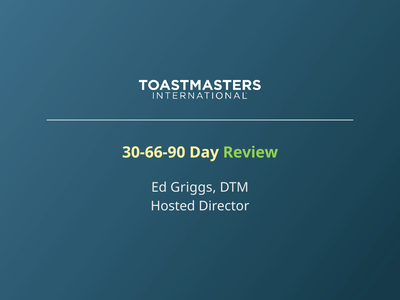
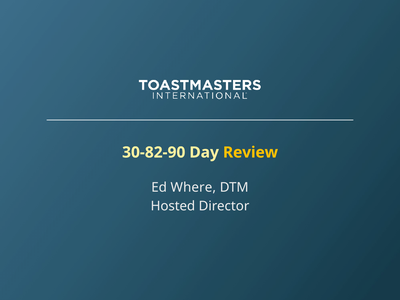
30-66-90: 30-66-90 -> 30-82-90 (154, 152)
Review colour: light green -> yellow (250, 152)
Griggs: Griggs -> Where (193, 188)
